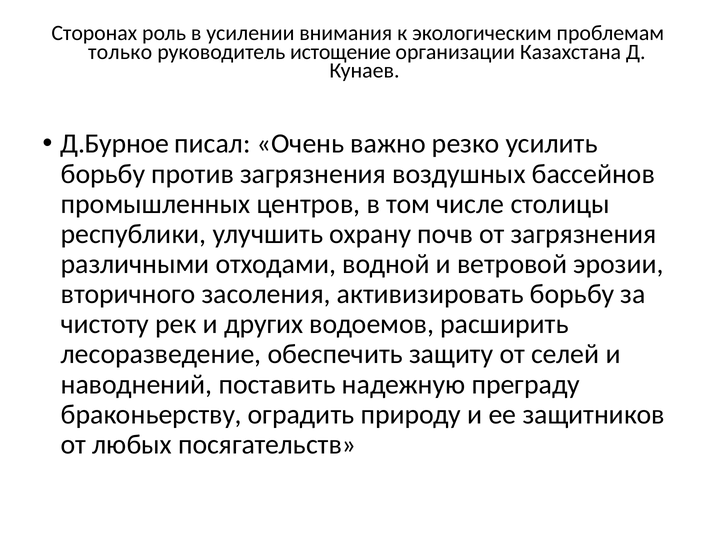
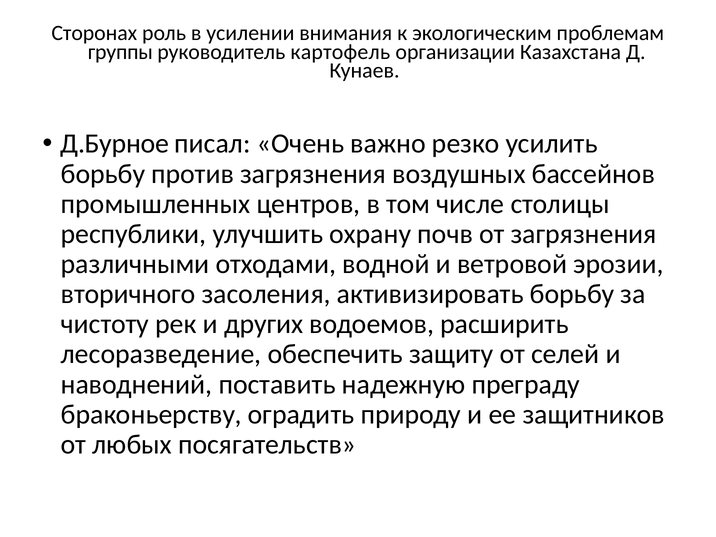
только: только -> группы (120, 52)
истощение: истощение -> картофель (340, 52)
